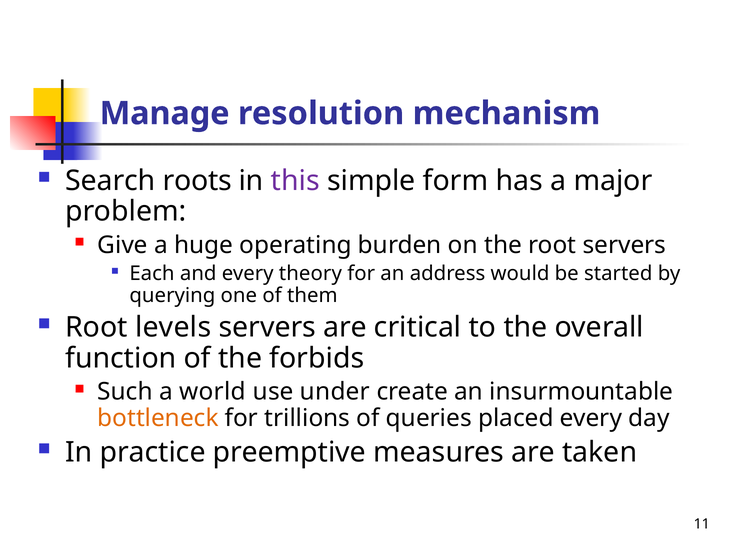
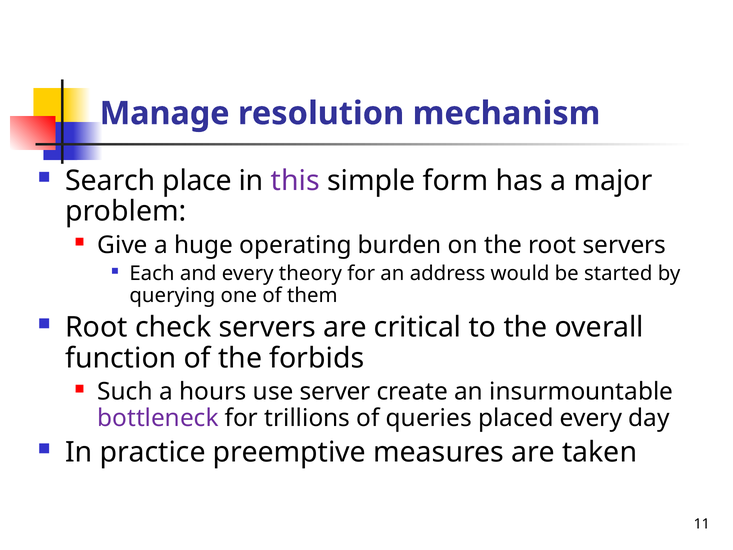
roots: roots -> place (197, 181)
levels: levels -> check (173, 327)
world: world -> hours (213, 392)
under: under -> server (335, 392)
bottleneck colour: orange -> purple (158, 418)
